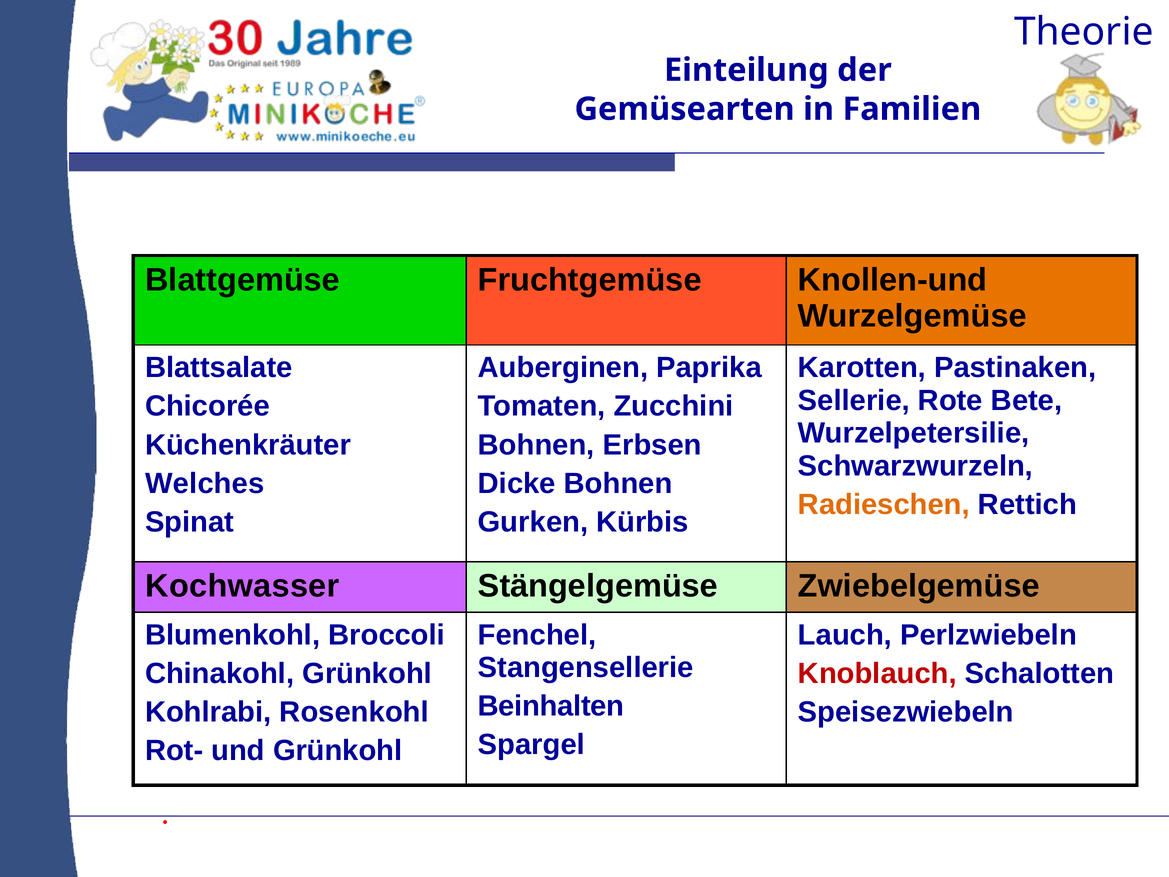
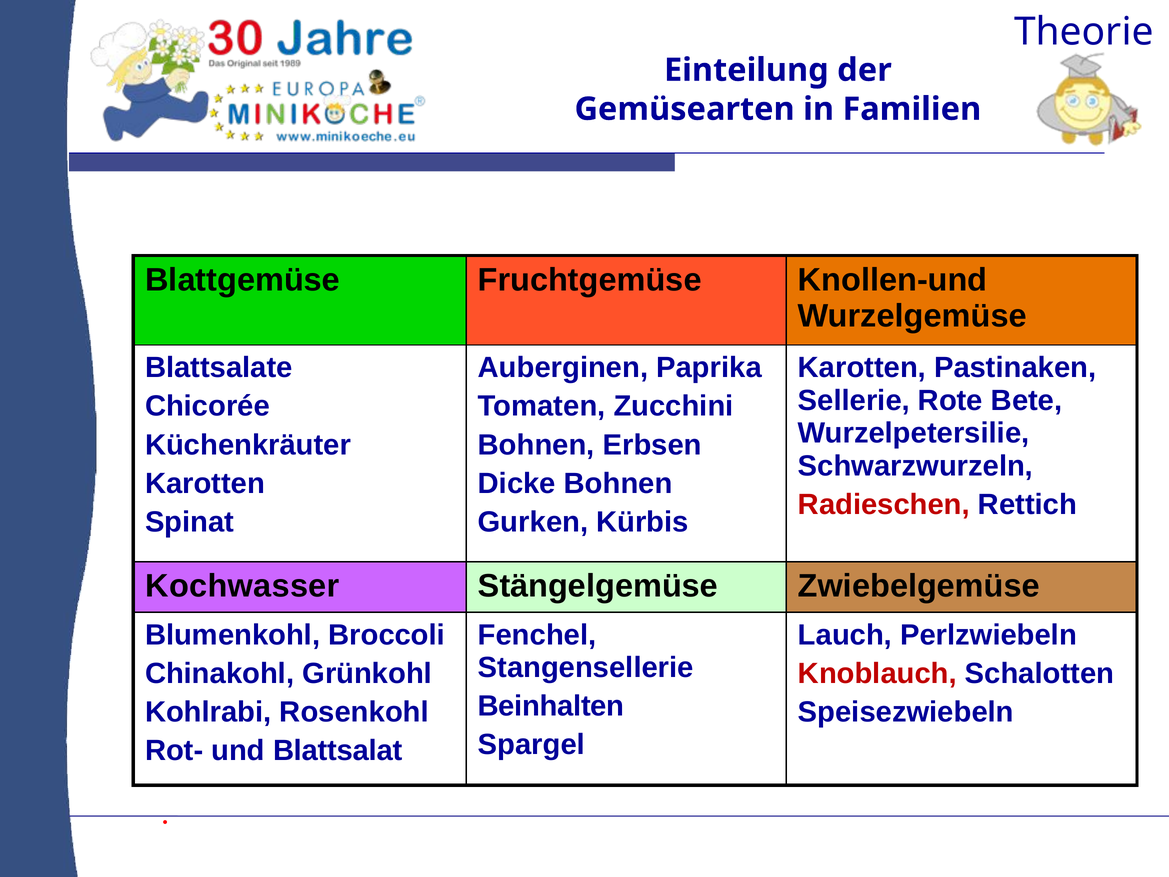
Welches: Welches -> Karotten (205, 483)
Radieschen colour: orange -> red (884, 504)
und Grünkohl: Grünkohl -> Blattsalat (338, 750)
